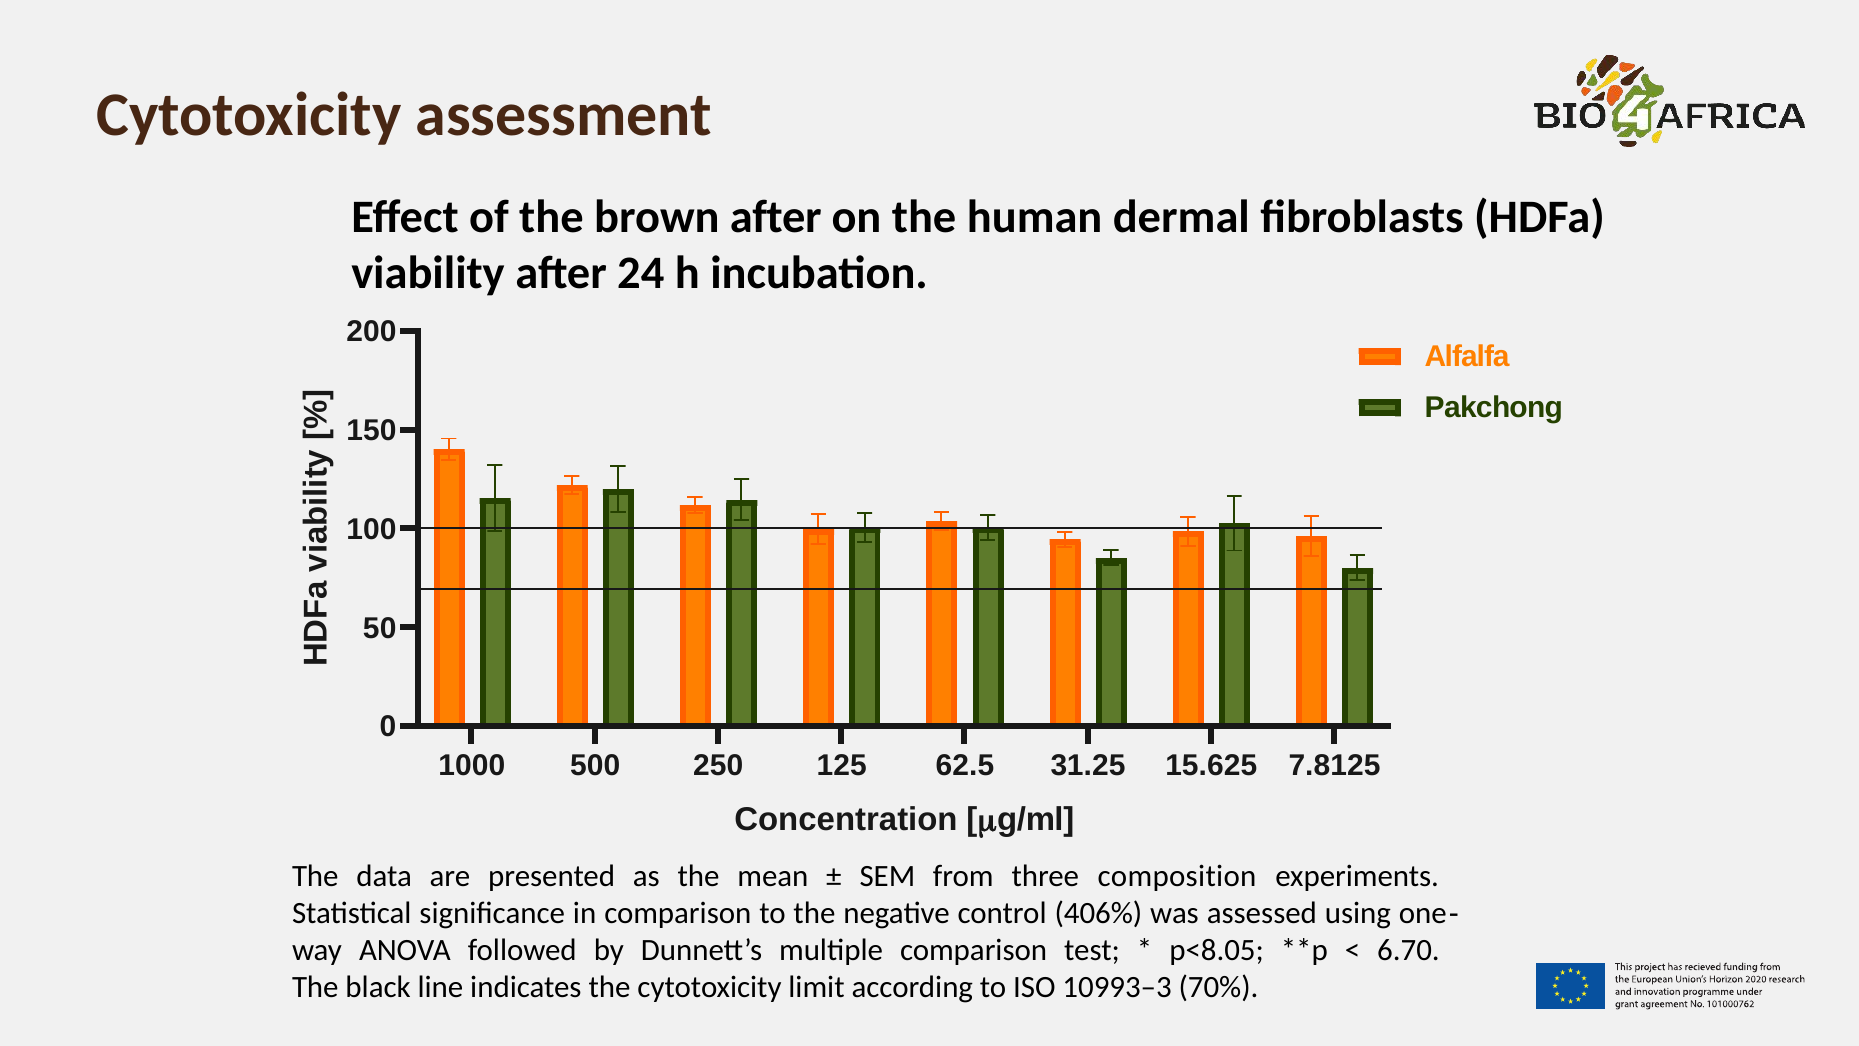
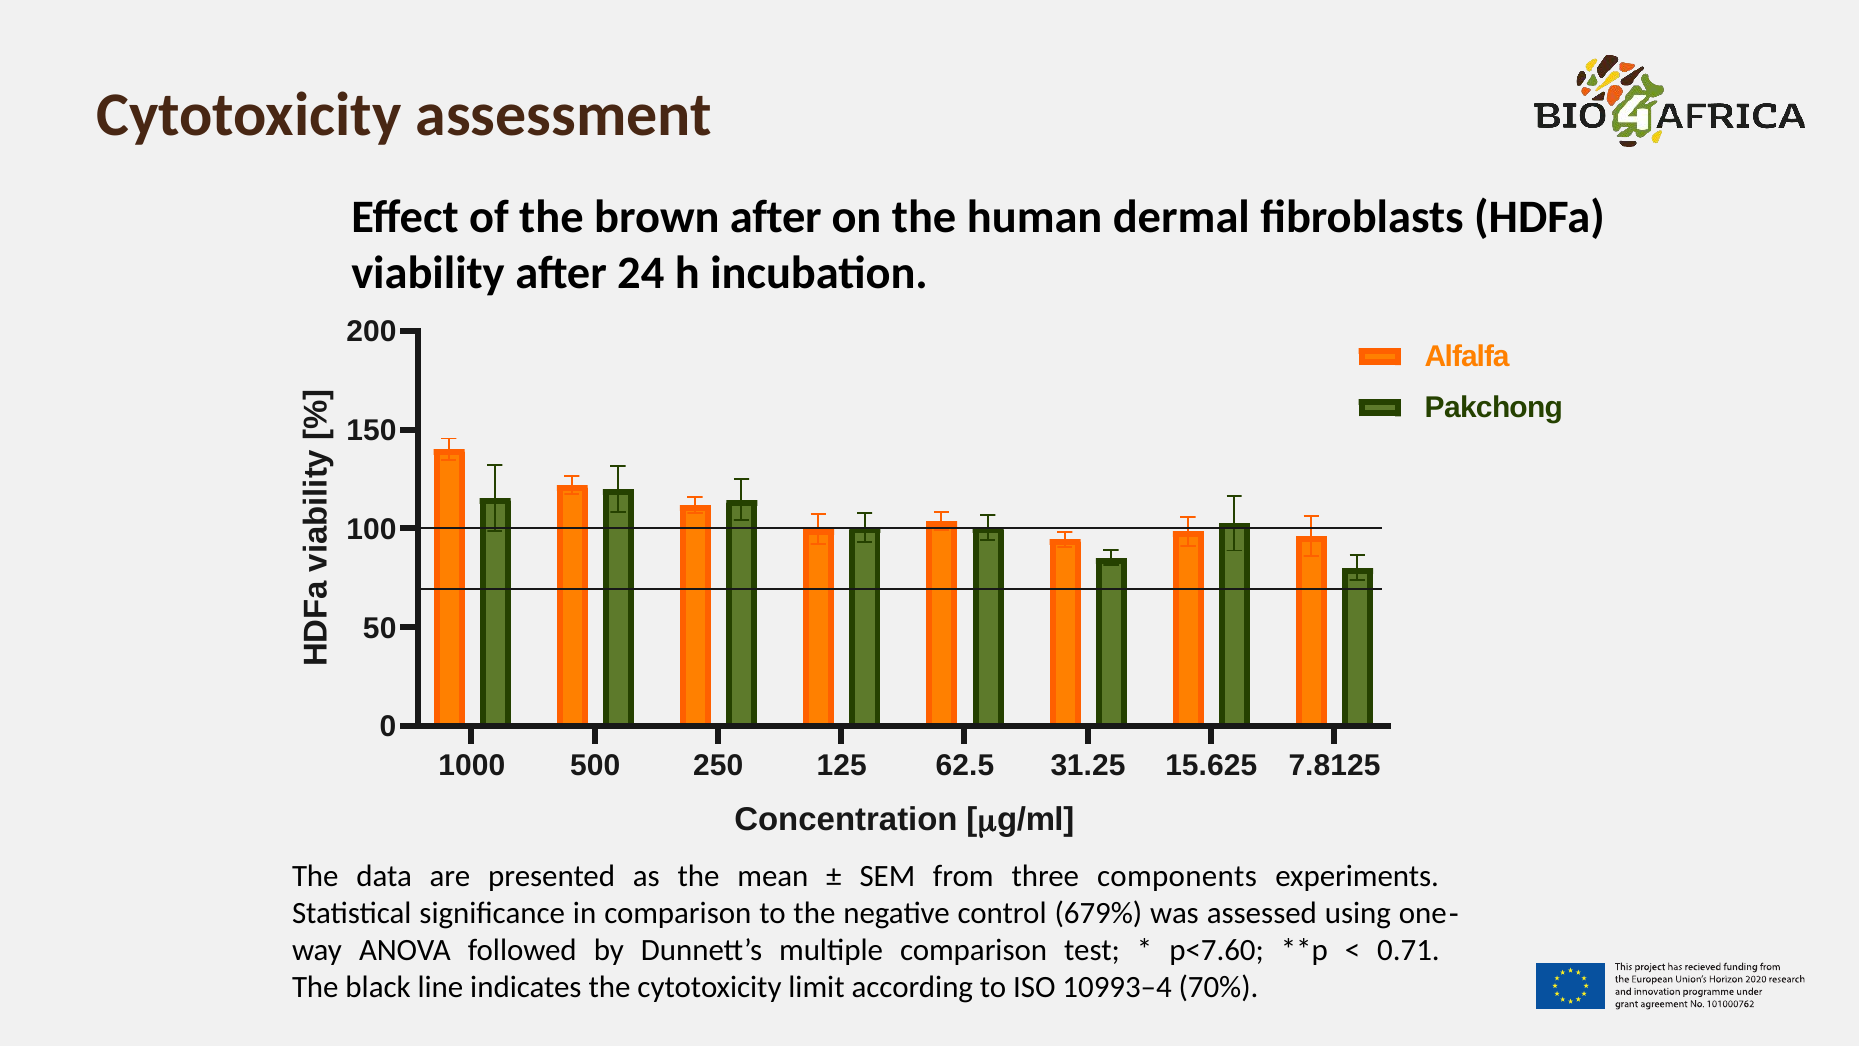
composition: composition -> components (1177, 876)
406%: 406% -> 679% (1098, 913)
p<8.05: p<8.05 -> p<7.60 (1217, 950)
6.70: 6.70 -> 0.71 (1408, 950)
10993–3: 10993–3 -> 10993–4 (1117, 987)
